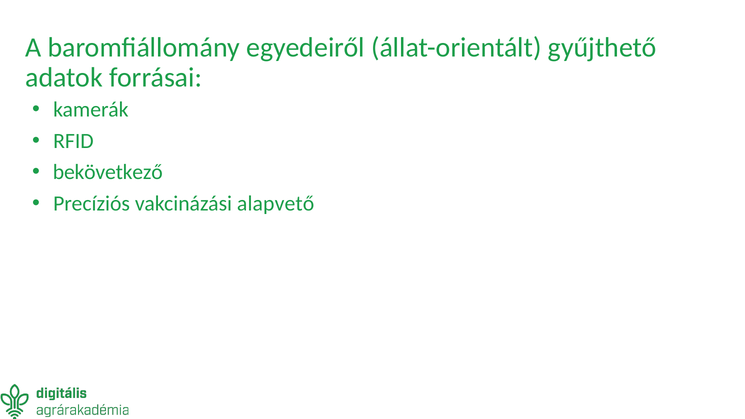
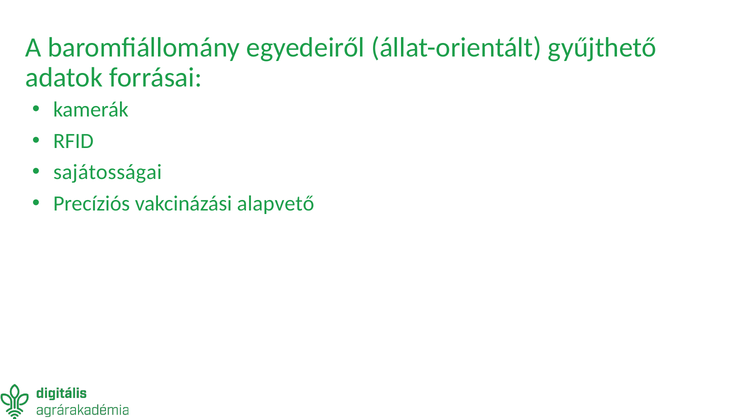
bekövetkező: bekövetkező -> sajátosságai (108, 172)
